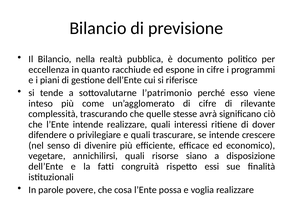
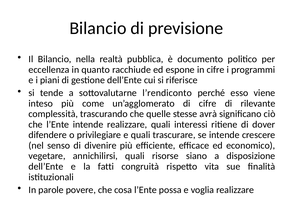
l’patrimonio: l’patrimonio -> l’rendiconto (167, 93)
essi: essi -> vita (212, 167)
